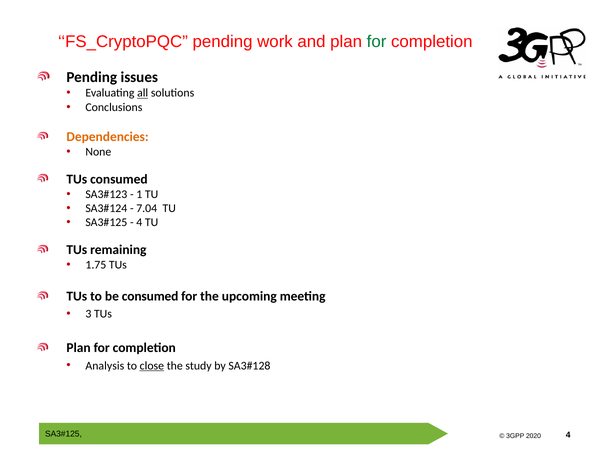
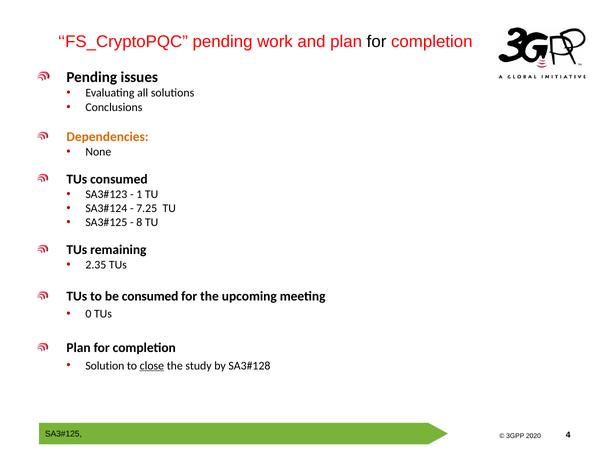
for colour: green -> black (377, 42)
all underline: present -> none (143, 93)
7.04: 7.04 -> 7.25 (147, 208)
4: 4 -> 8 (139, 222)
1.75: 1.75 -> 2.35 (96, 265)
3: 3 -> 0 (88, 314)
Analysis: Analysis -> Solution (105, 365)
